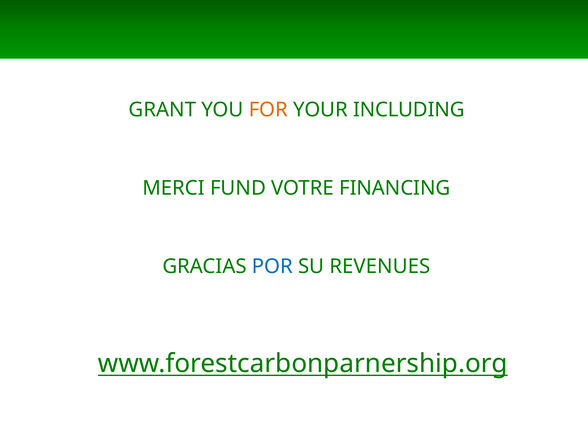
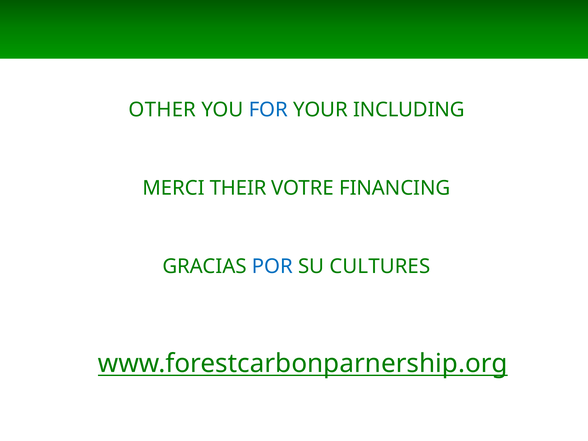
GRANT: GRANT -> OTHER (162, 110)
FOR colour: orange -> blue (268, 110)
FUND: FUND -> THEIR (238, 188)
REVENUES: REVENUES -> CULTURES (380, 266)
